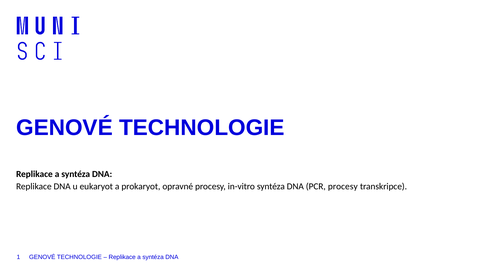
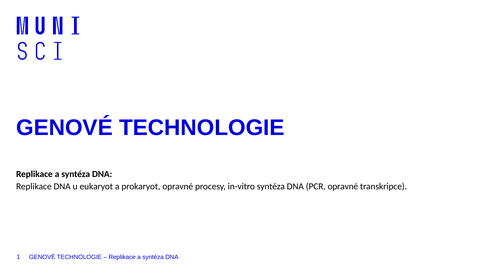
PCR procesy: procesy -> opravné (343, 187)
